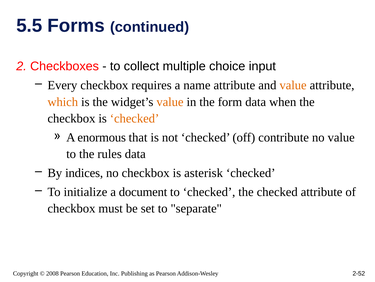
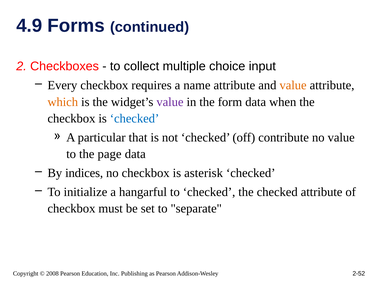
5.5: 5.5 -> 4.9 (29, 26)
value colour: orange -> purple (170, 102)
checked colour: orange -> blue (135, 118)
enormous: enormous -> particular (102, 137)
rules: rules -> page (110, 154)
document: document -> hangarful (143, 192)
